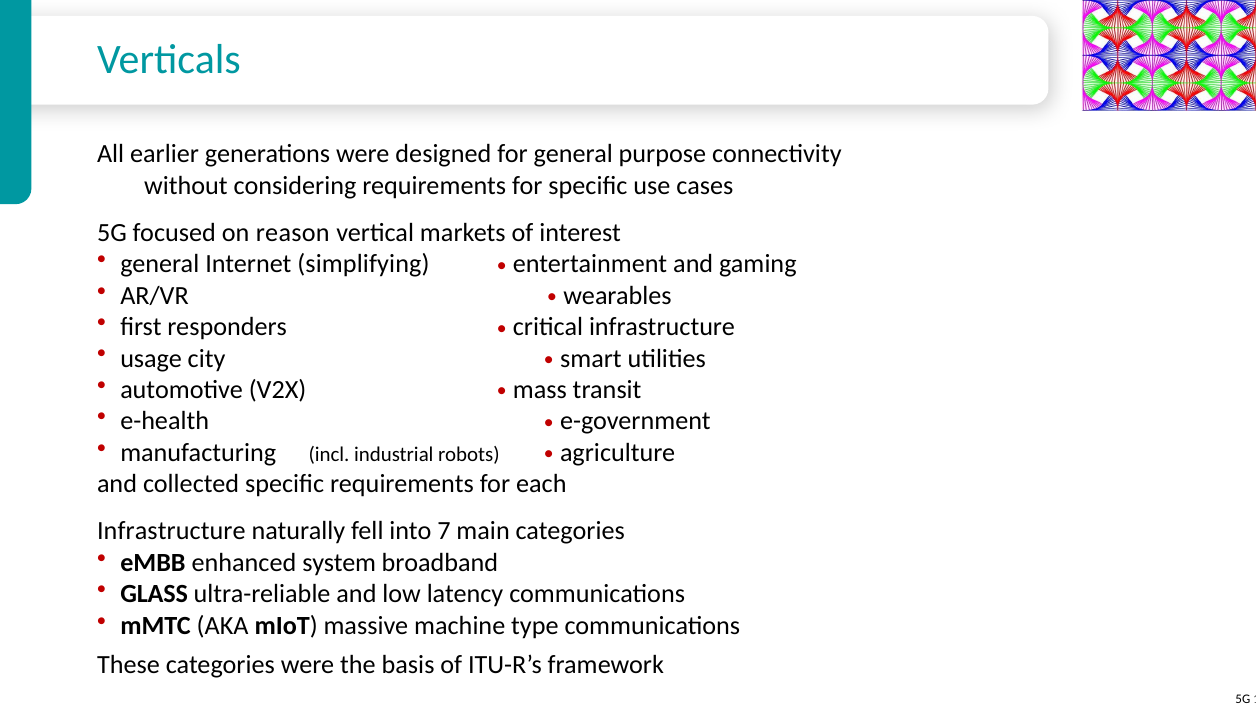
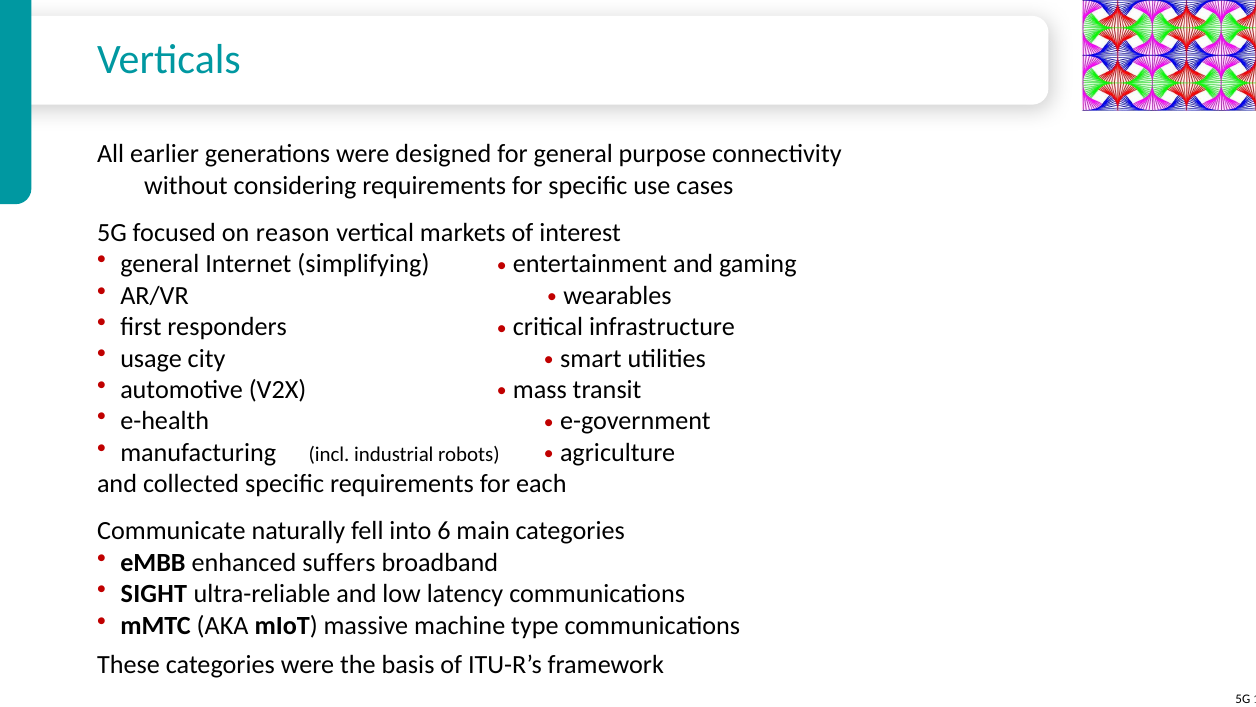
Infrastructure: Infrastructure -> Communicate (171, 531)
7: 7 -> 6 (444, 531)
system: system -> suffers (339, 562)
GLASS: GLASS -> SIGHT (154, 594)
